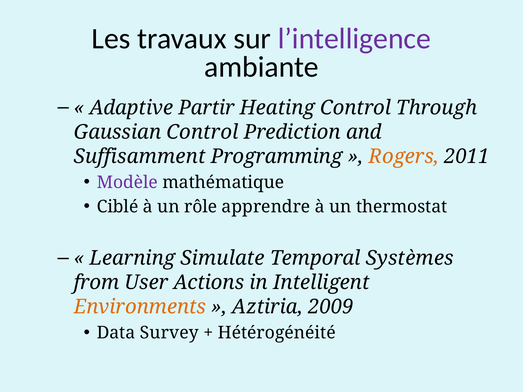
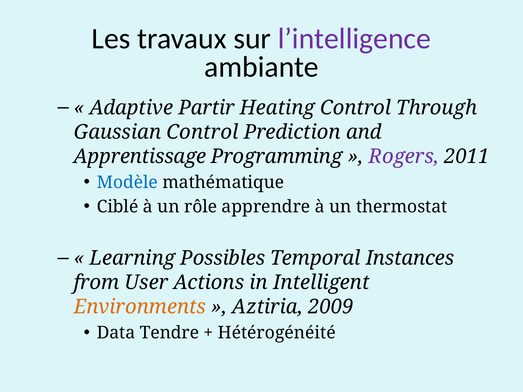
Suffisamment: Suffisamment -> Apprentissage (140, 157)
Rogers colour: orange -> purple (404, 157)
Modèle colour: purple -> blue (127, 183)
Simulate: Simulate -> Possibles (223, 258)
Systèmes: Systèmes -> Instances (410, 258)
Survey: Survey -> Tendre (169, 333)
